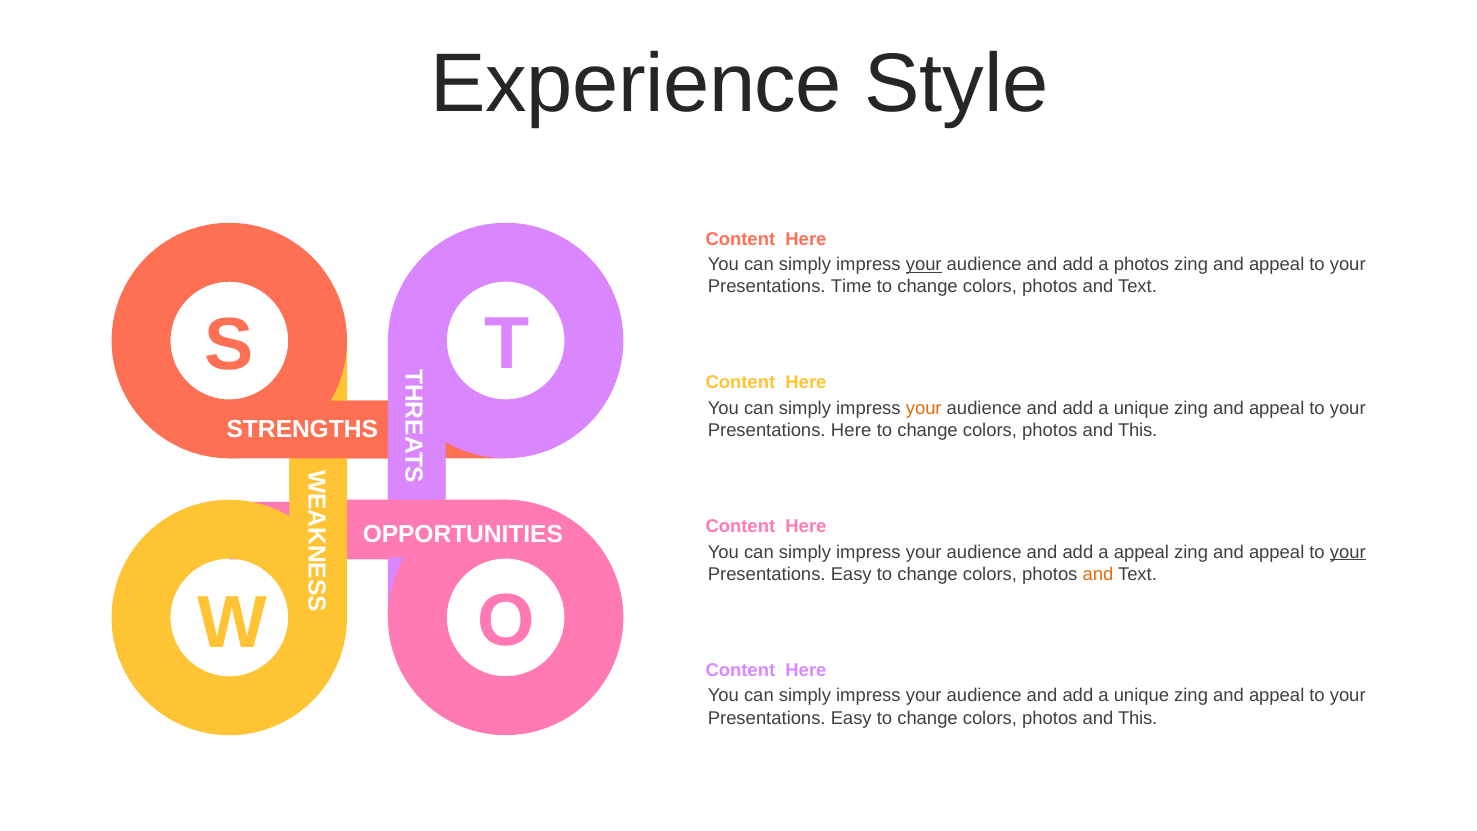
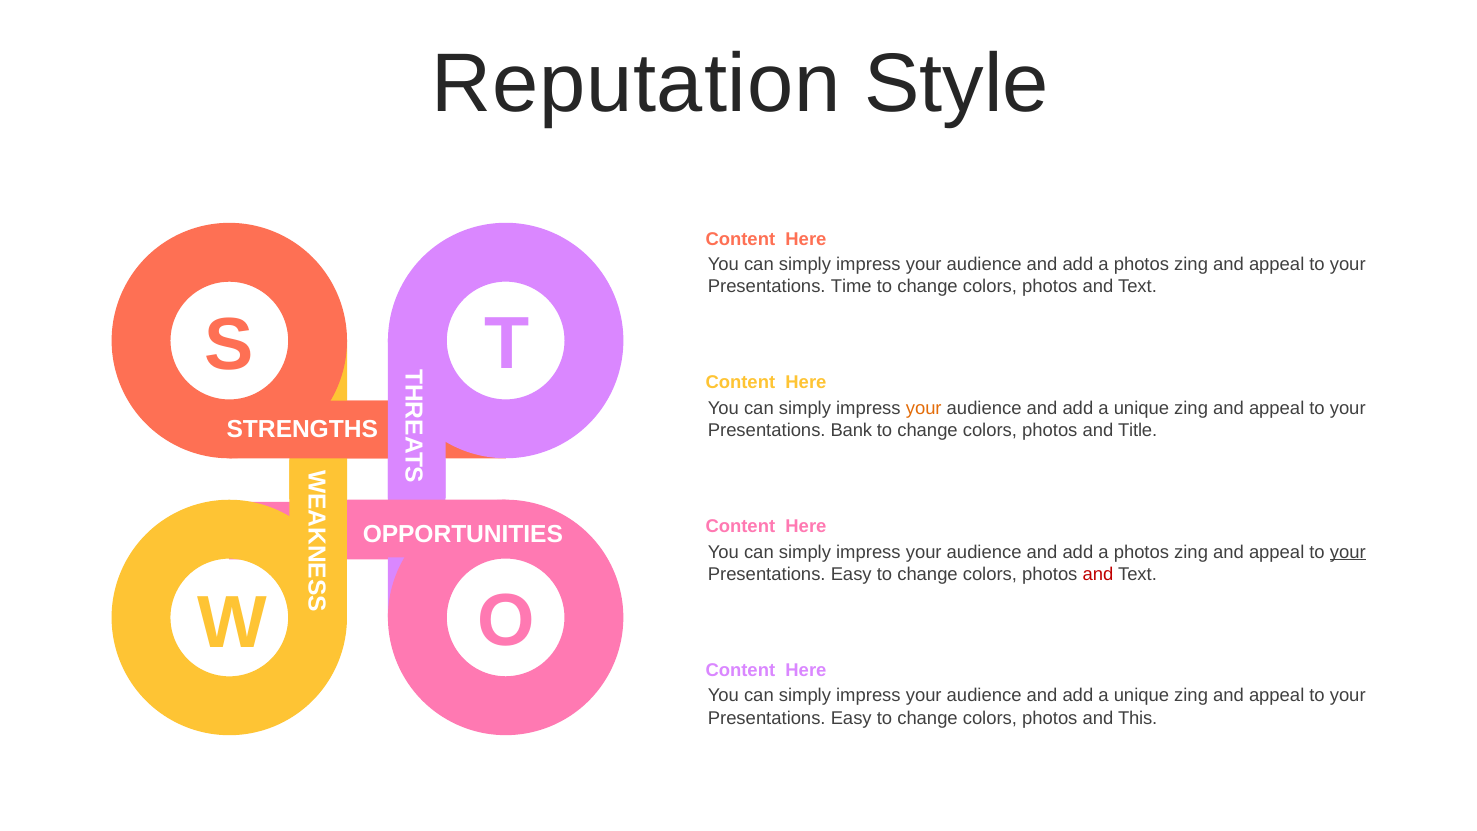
Experience: Experience -> Reputation (636, 84)
your underline: present -> none (924, 264)
Presentations Here: Here -> Bank (851, 430)
This: This -> Title (1138, 430)
appeal: appeal -> photos (1141, 552)
and colour: orange -> red (1098, 574)
